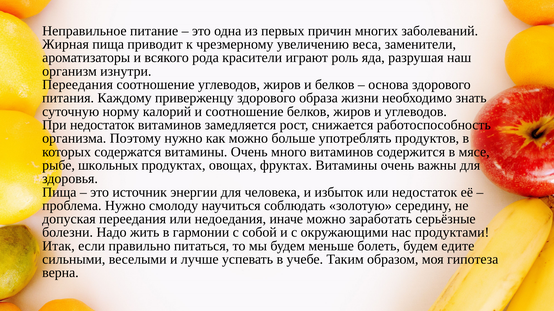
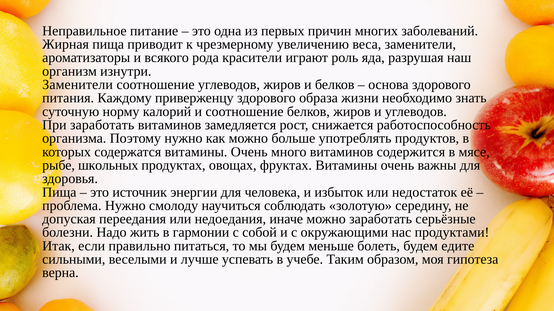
Переедания: Переедания -> Заменители (78, 85)
При недостаток: недостаток -> заработать (102, 125)
